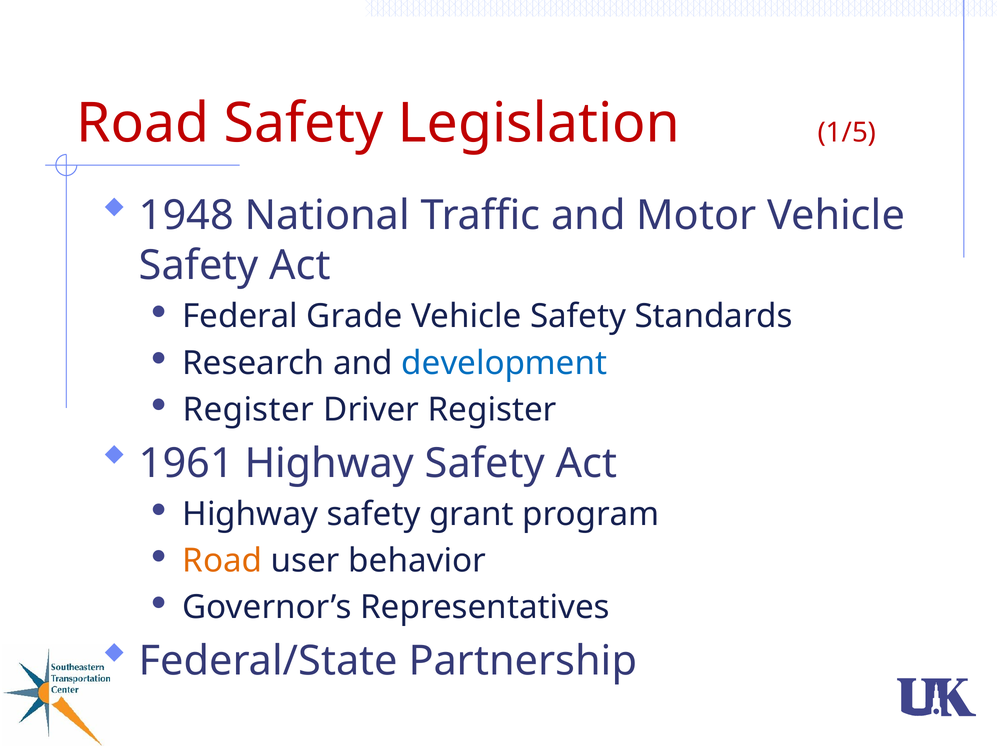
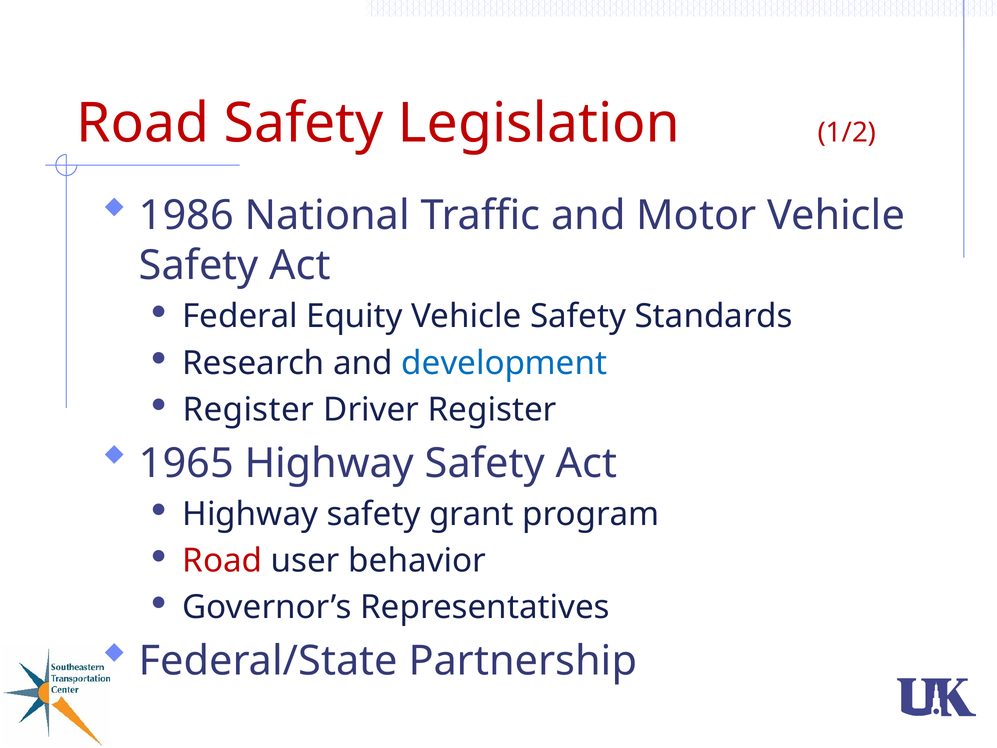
1/5: 1/5 -> 1/2 (847, 133)
1948: 1948 -> 1986 (186, 216)
Grade: Grade -> Equity (354, 316)
1961: 1961 -> 1965 (186, 463)
Road colour: orange -> red (222, 561)
